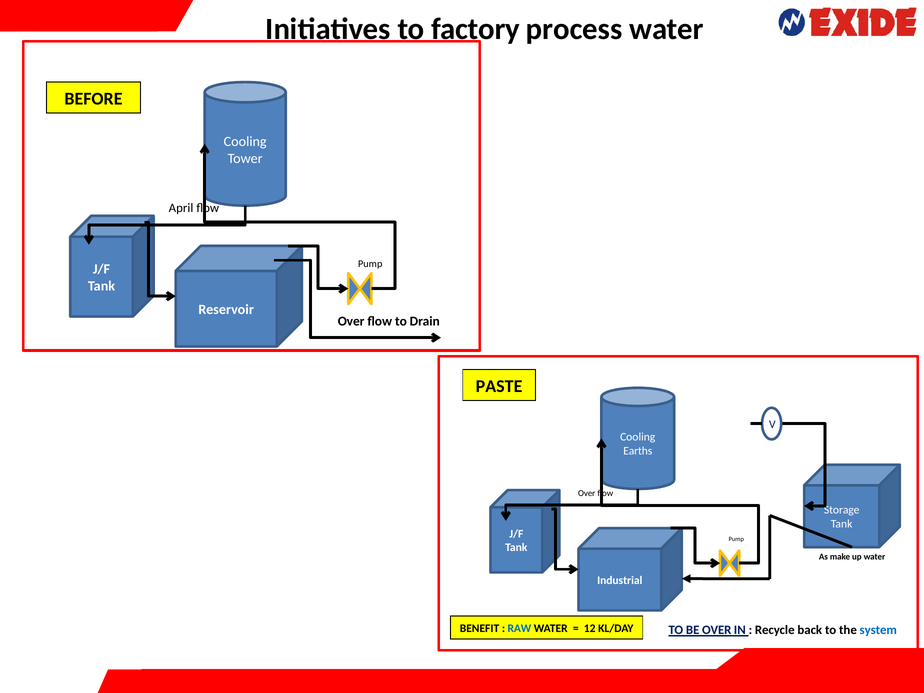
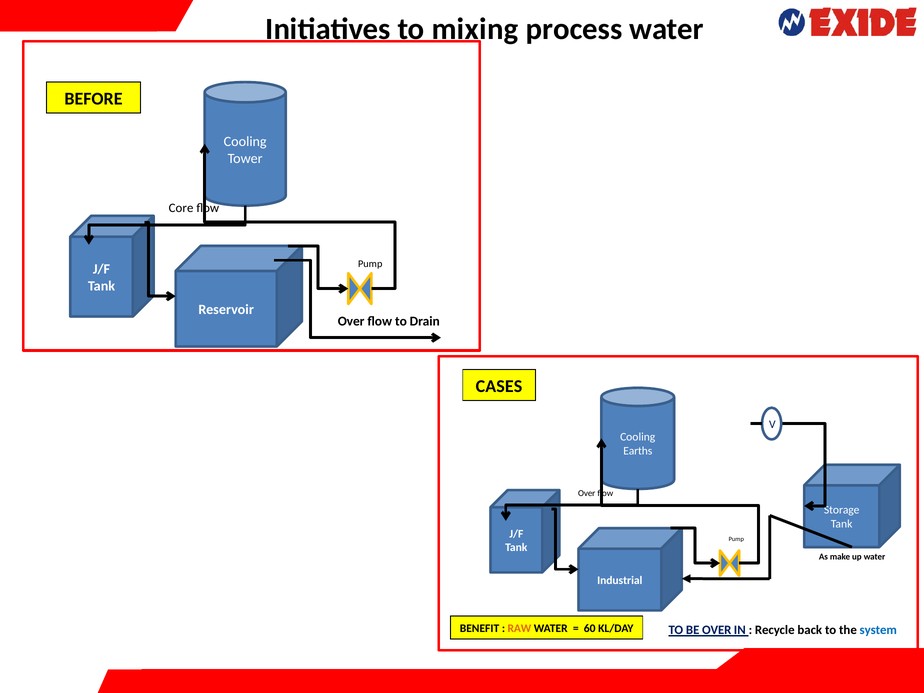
factory: factory -> mixing (475, 29)
April: April -> Core (181, 208)
PASTE: PASTE -> CASES (499, 386)
RAW colour: blue -> orange (519, 628)
12: 12 -> 60 (590, 628)
